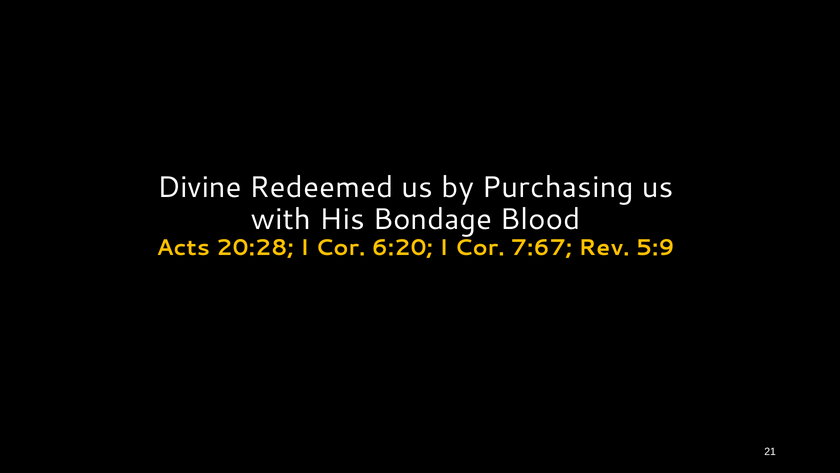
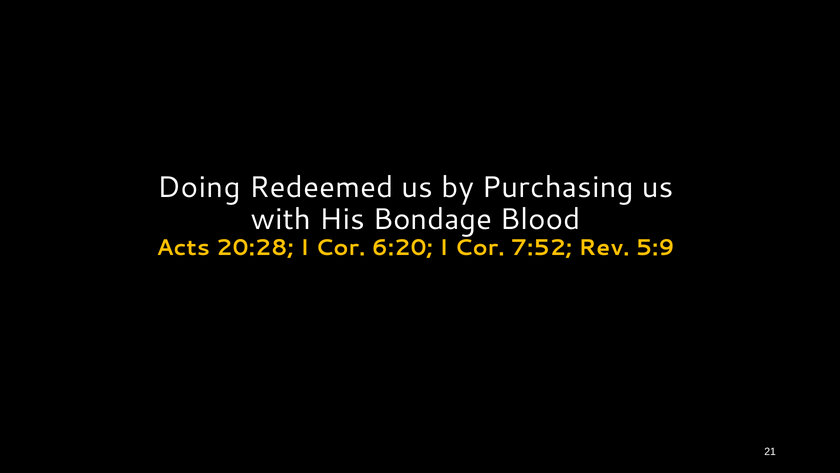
Divine: Divine -> Doing (199, 187)
7:67: 7:67 -> 7:52 (542, 247)
